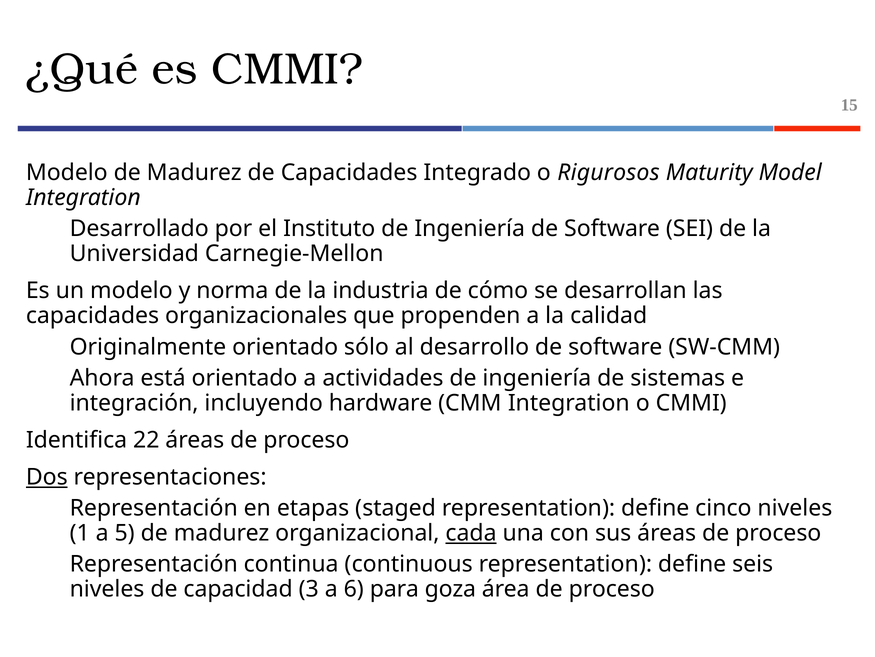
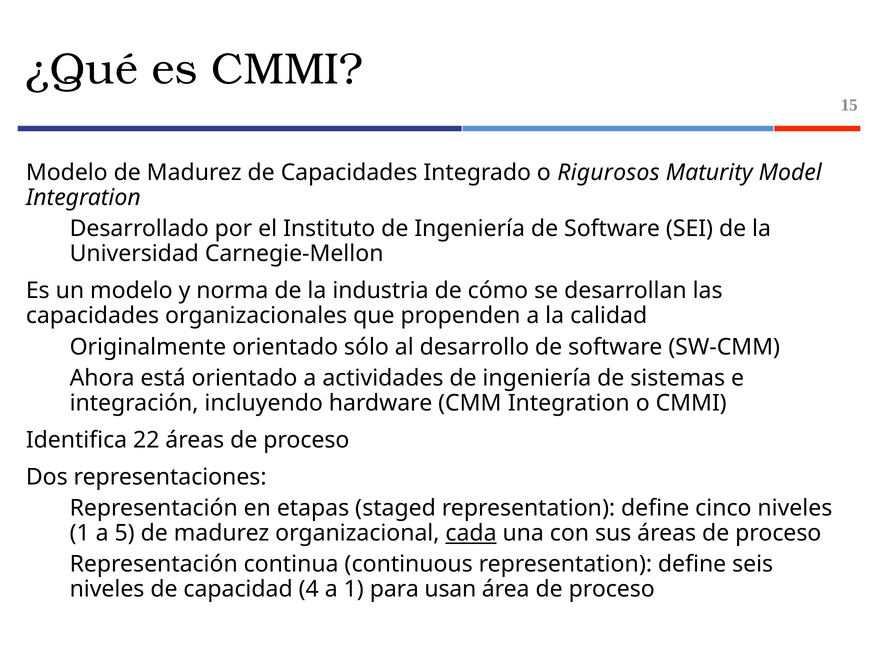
Dos underline: present -> none (47, 477)
3: 3 -> 4 (309, 589)
a 6: 6 -> 1 (354, 589)
goza: goza -> usan (450, 589)
